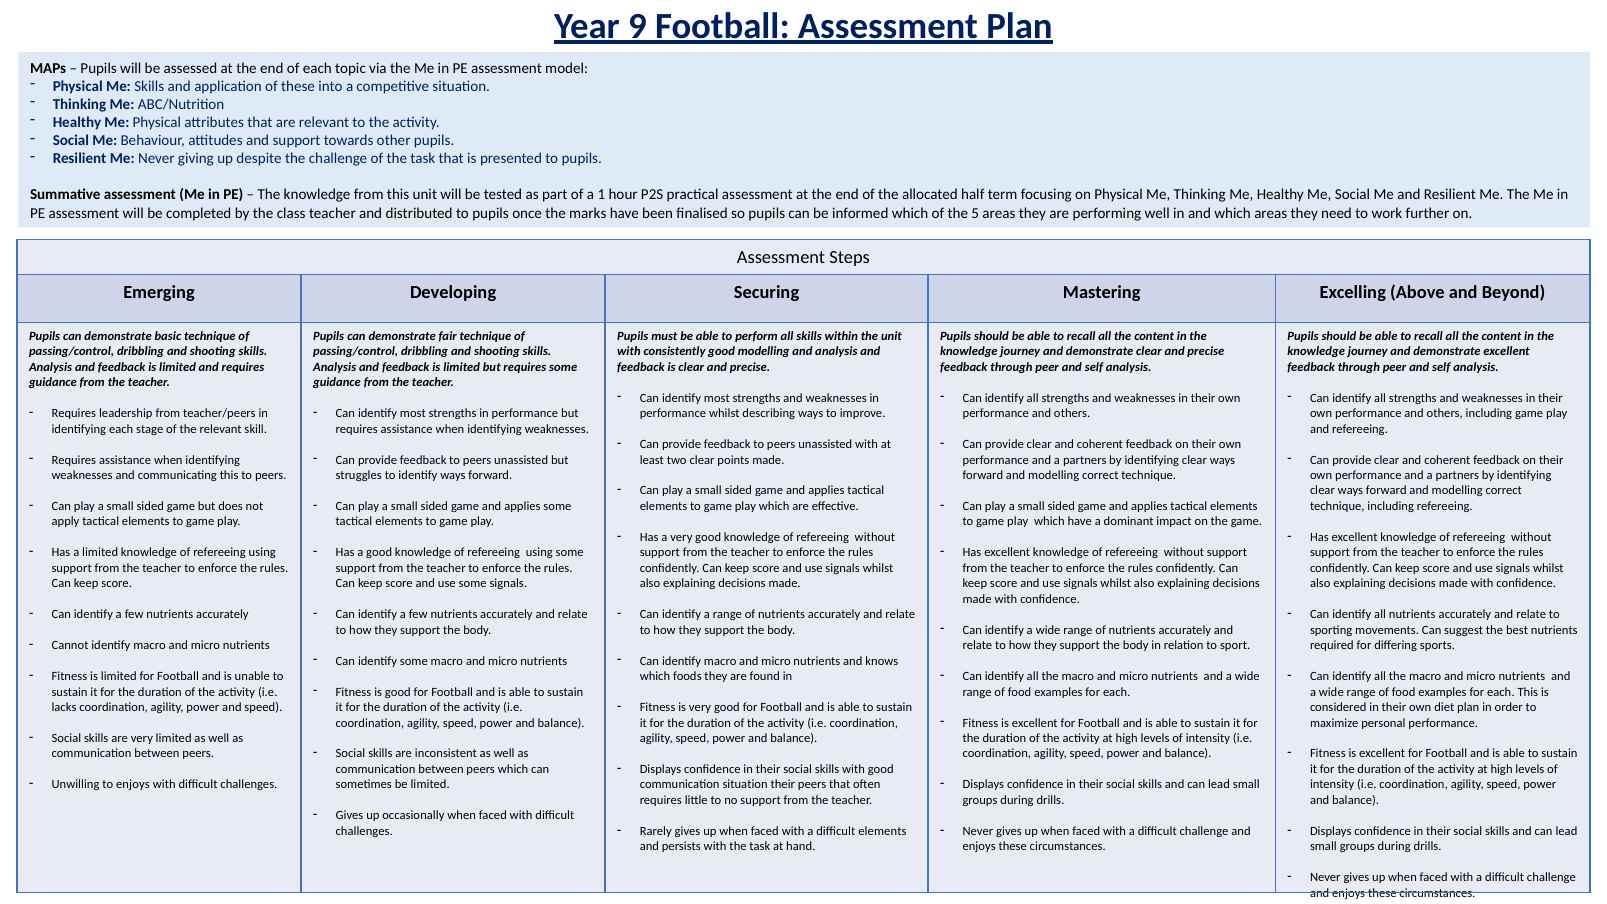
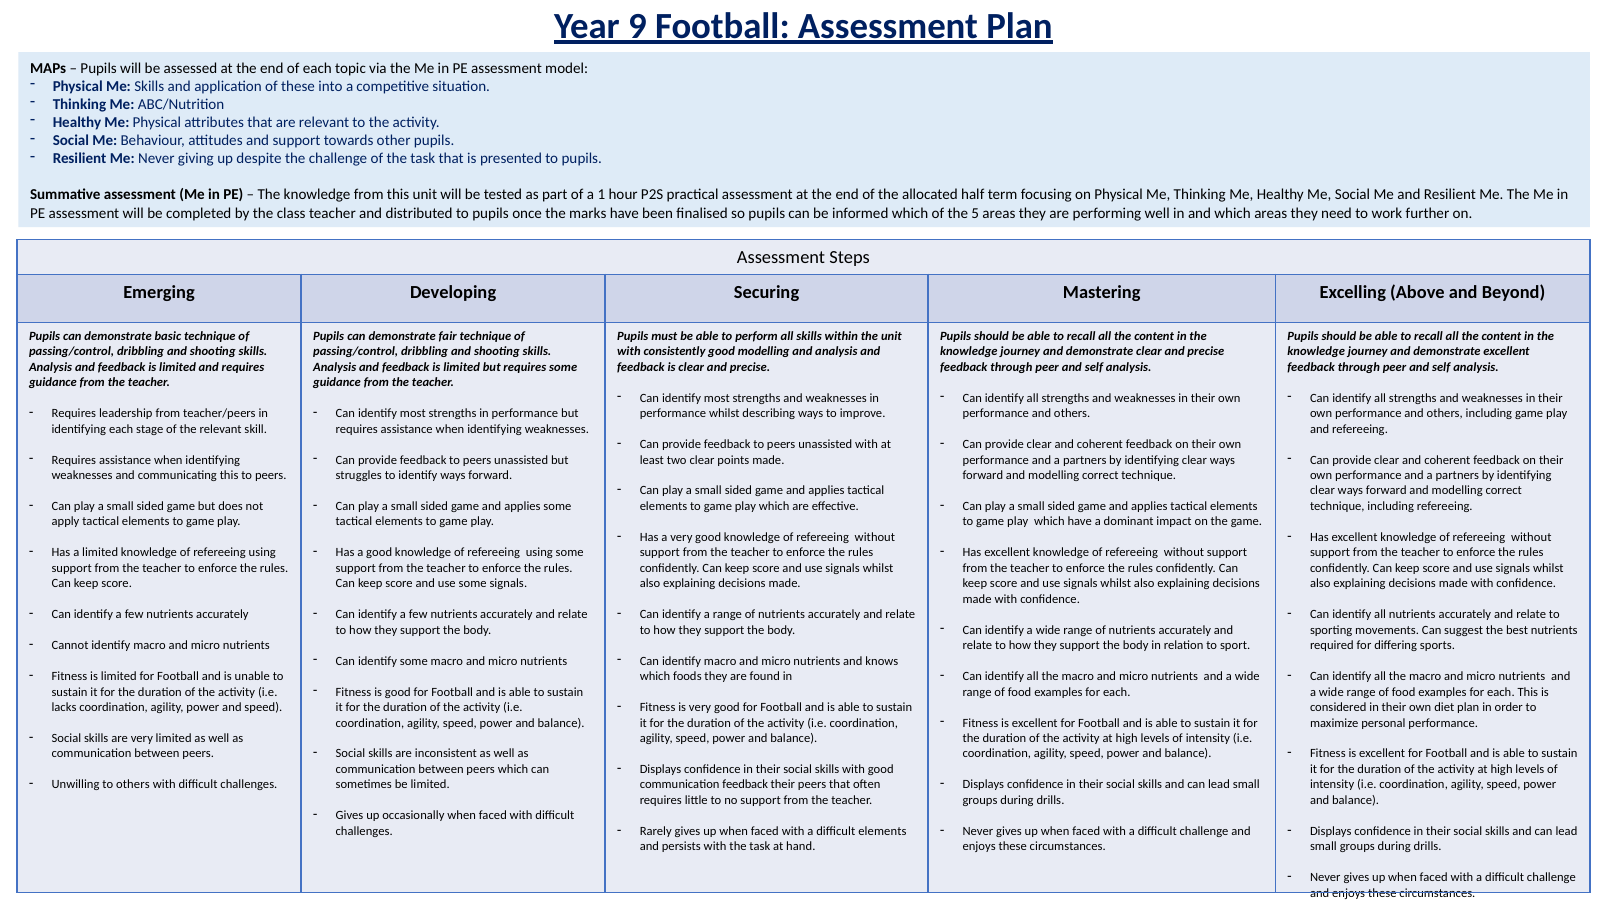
to enjoys: enjoys -> others (133, 785)
communication situation: situation -> feedback (745, 785)
